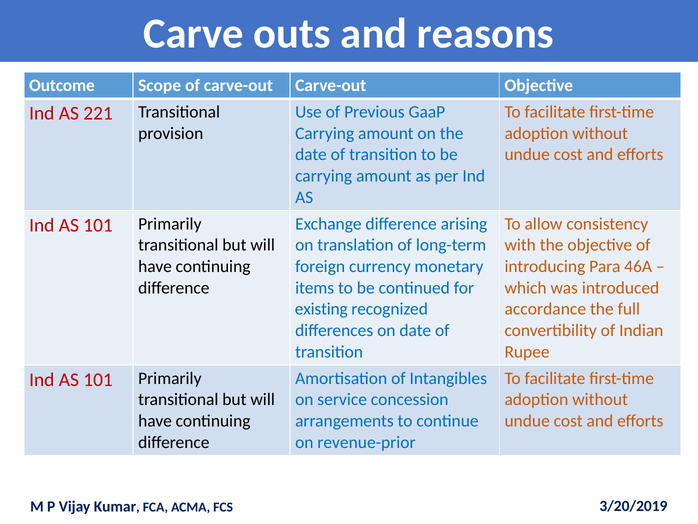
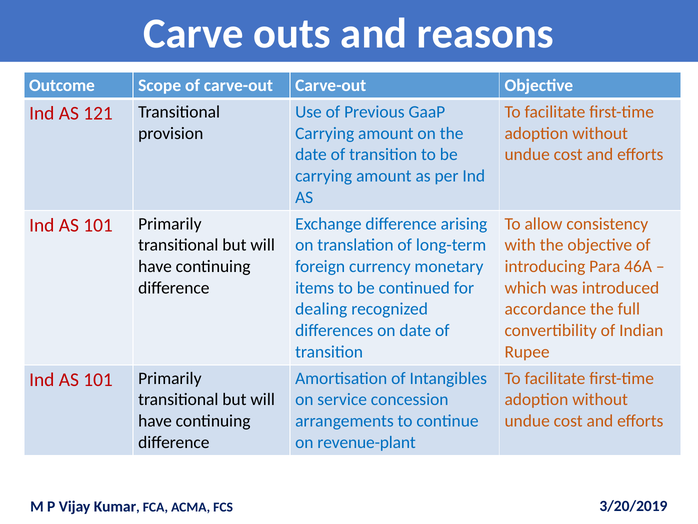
221: 221 -> 121 (98, 113)
existing: existing -> dealing (321, 309)
revenue-prior: revenue-prior -> revenue-plant (367, 442)
